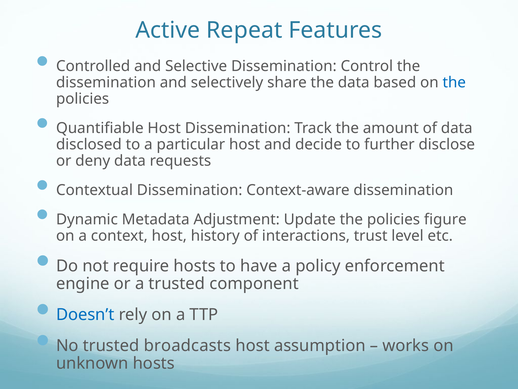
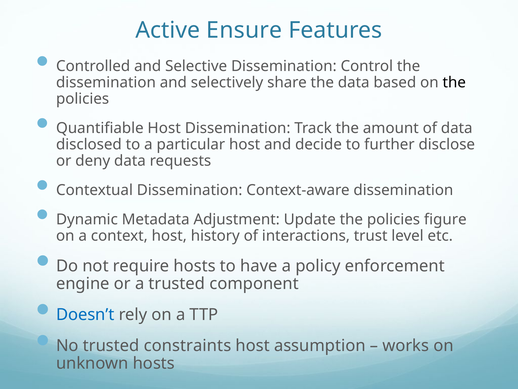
Repeat: Repeat -> Ensure (244, 30)
the colour: blue -> black (454, 82)
broadcasts: broadcasts -> constraints (187, 345)
